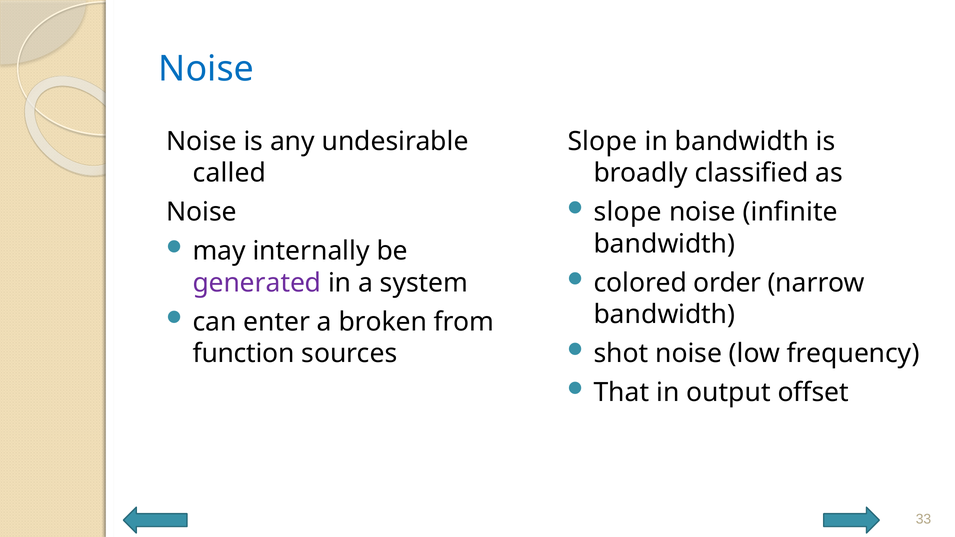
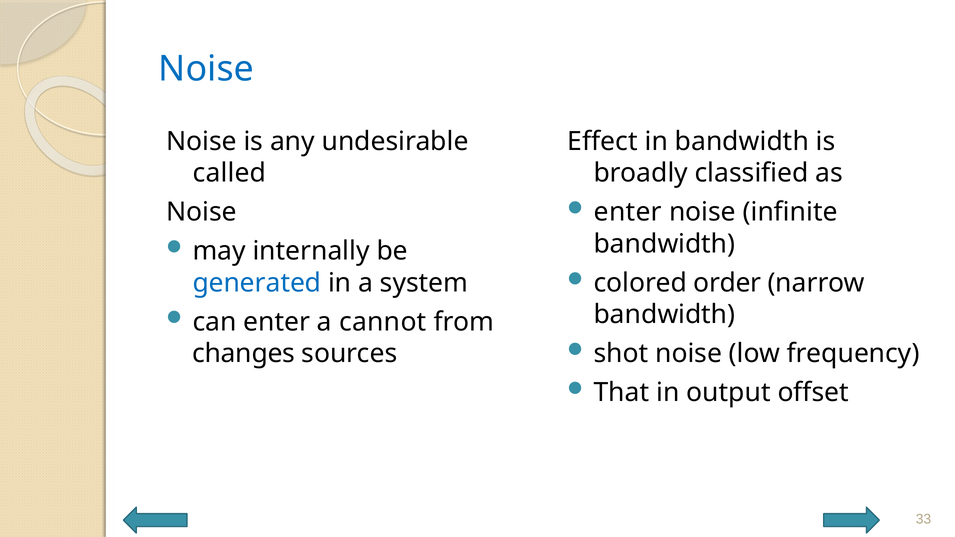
Slope: Slope -> Effect (603, 141)
slope: slope -> enter (628, 212)
generated colour: purple -> blue (257, 283)
broken: broken -> cannot (383, 322)
function: function -> changes (244, 354)
